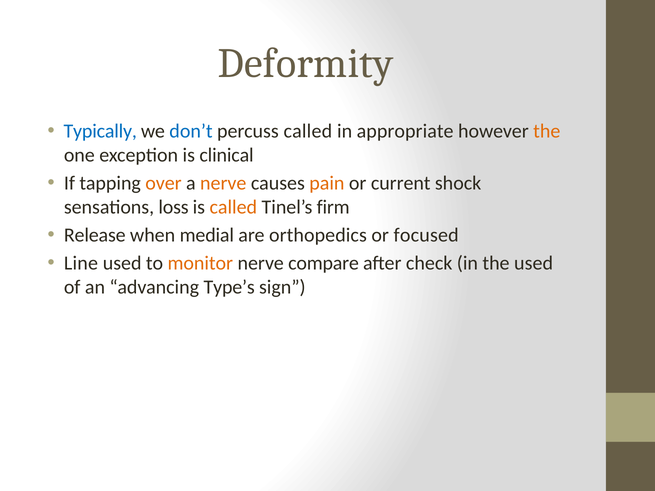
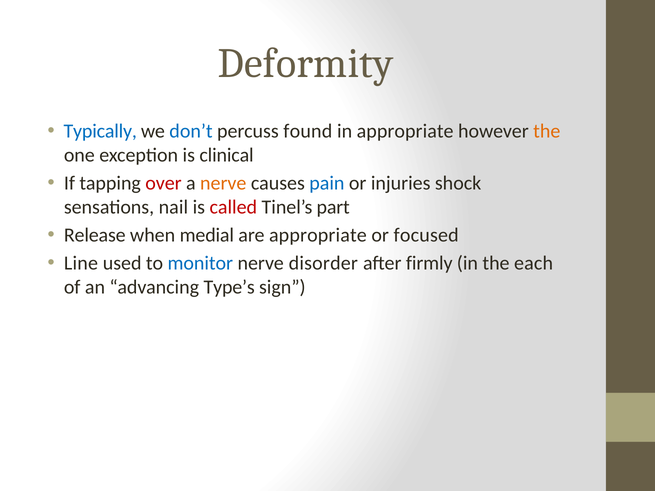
percuss called: called -> found (308, 131)
over colour: orange -> red (163, 183)
pain colour: orange -> blue (327, 183)
current: current -> injuries (401, 183)
loss: loss -> nail (173, 207)
called colour: orange -> red (233, 207)
firm: firm -> part (333, 207)
are orthopedics: orthopedics -> appropriate (318, 235)
monitor colour: orange -> blue (200, 263)
compare: compare -> disorder (323, 263)
check: check -> firmly (429, 263)
the used: used -> each (534, 263)
